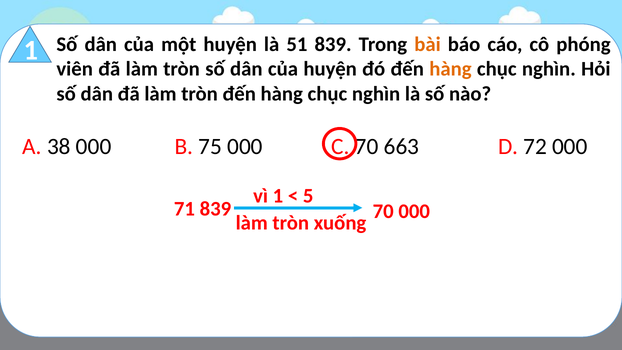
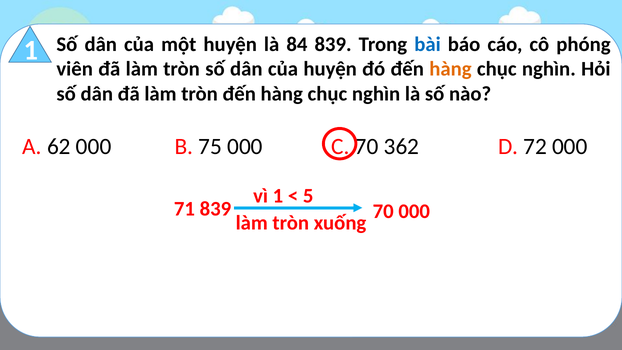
51: 51 -> 84 (297, 44)
bài colour: orange -> blue (427, 44)
38: 38 -> 62 (59, 146)
663: 663 -> 362 (401, 146)
